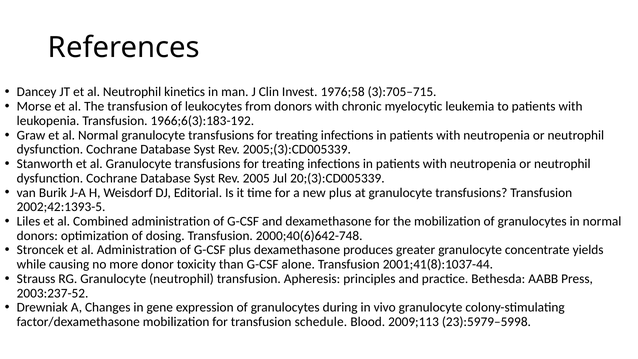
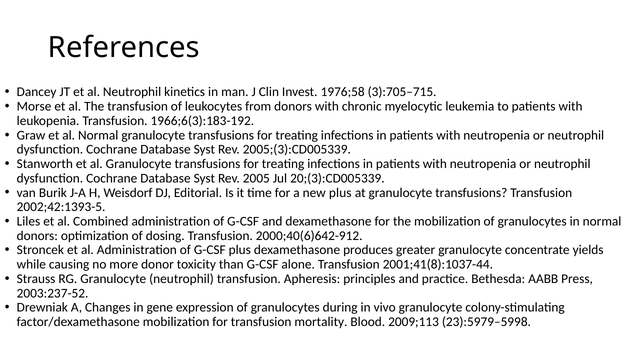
2000;40(6)642-748: 2000;40(6)642-748 -> 2000;40(6)642-912 (309, 236)
schedule: schedule -> mortality (321, 322)
